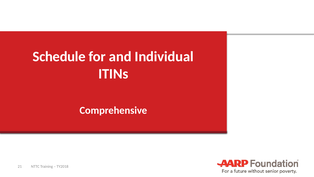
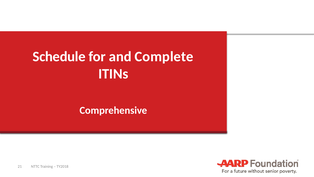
Individual: Individual -> Complete (164, 56)
